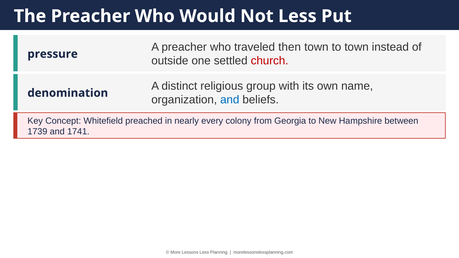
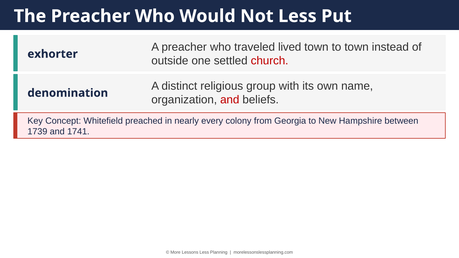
then: then -> lived (290, 47)
pressure: pressure -> exhorter (53, 54)
and colour: blue -> red (230, 100)
